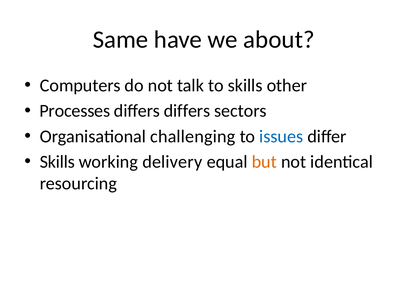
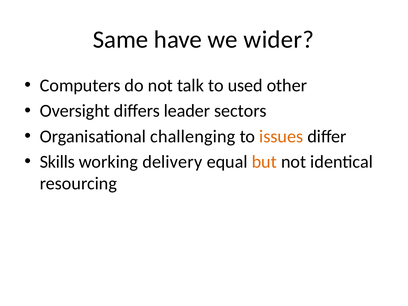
about: about -> wider (279, 39)
to skills: skills -> used (245, 86)
Processes: Processes -> Oversight (75, 111)
differs differs: differs -> leader (187, 111)
issues colour: blue -> orange (281, 136)
